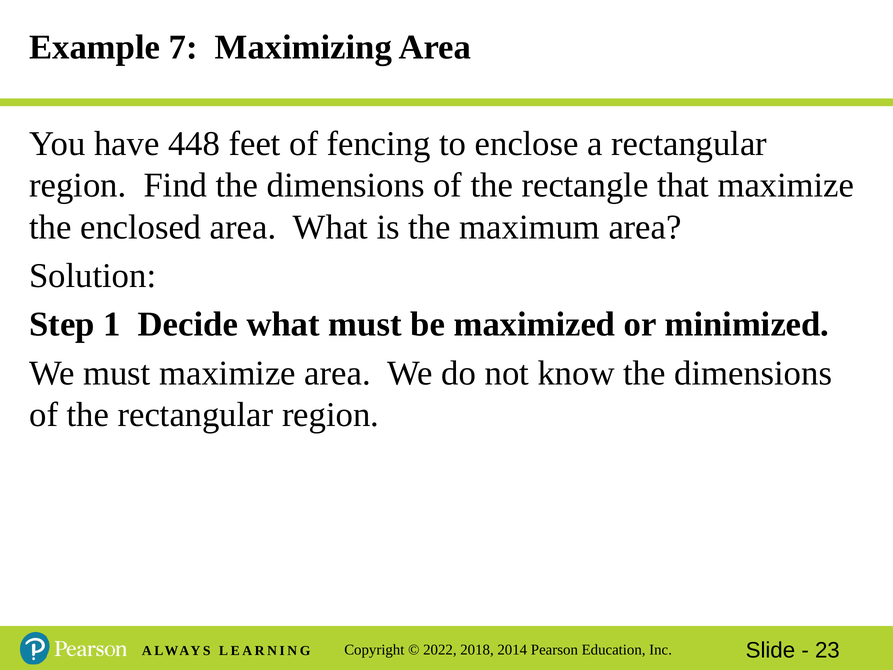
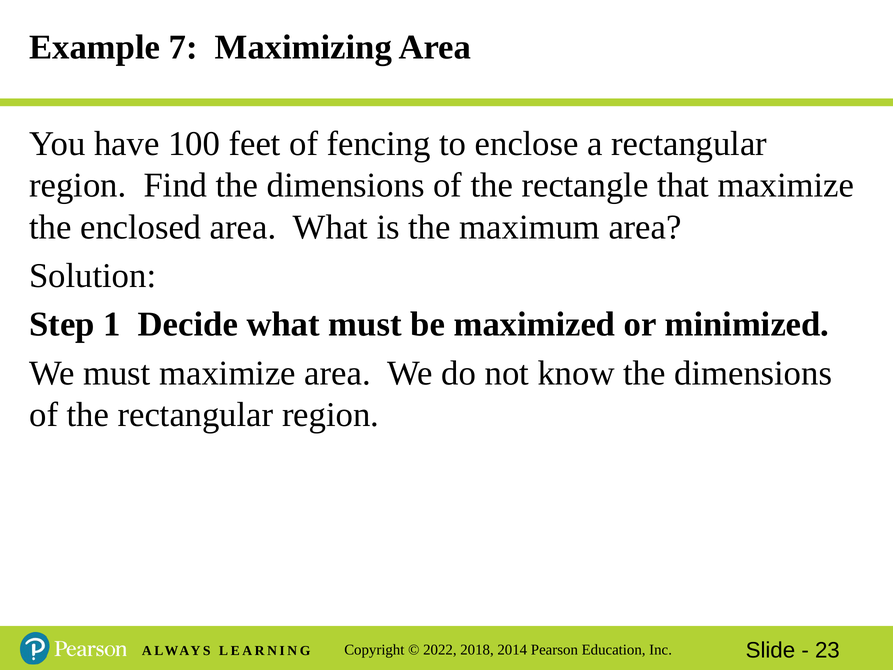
448: 448 -> 100 (194, 144)
